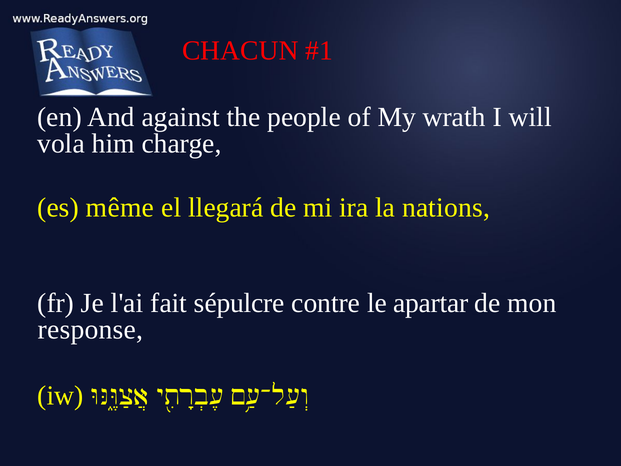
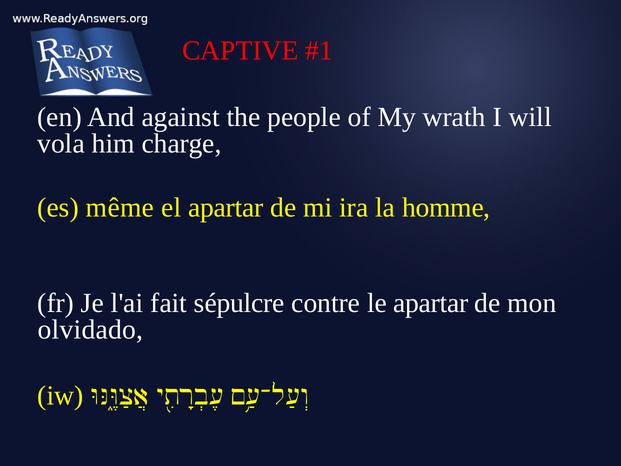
CHACUN: CHACUN -> CAPTIVE (240, 50)
el llegará: llegará -> apartar (226, 207)
nations: nations -> homme (446, 207)
response: response -> olvidado (91, 329)
